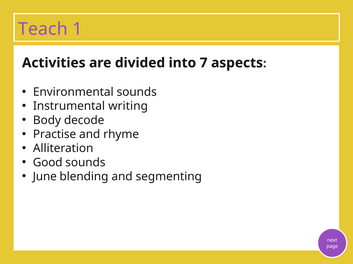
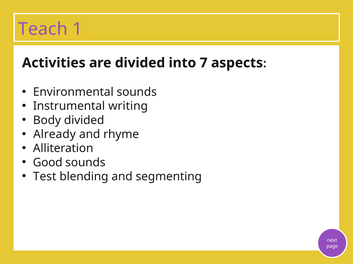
Body decode: decode -> divided (84, 121)
Practise: Practise -> Already (54, 135)
June: June -> Test (45, 177)
